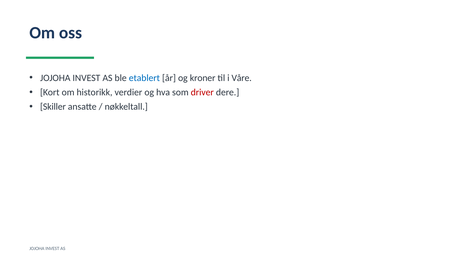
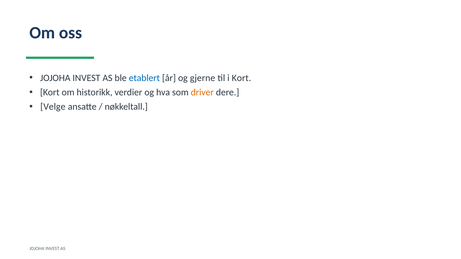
kroner: kroner -> gjerne (203, 78)
i Våre: Våre -> Kort (242, 78)
driver colour: red -> orange (202, 92)
Skiller: Skiller -> Velge (53, 107)
